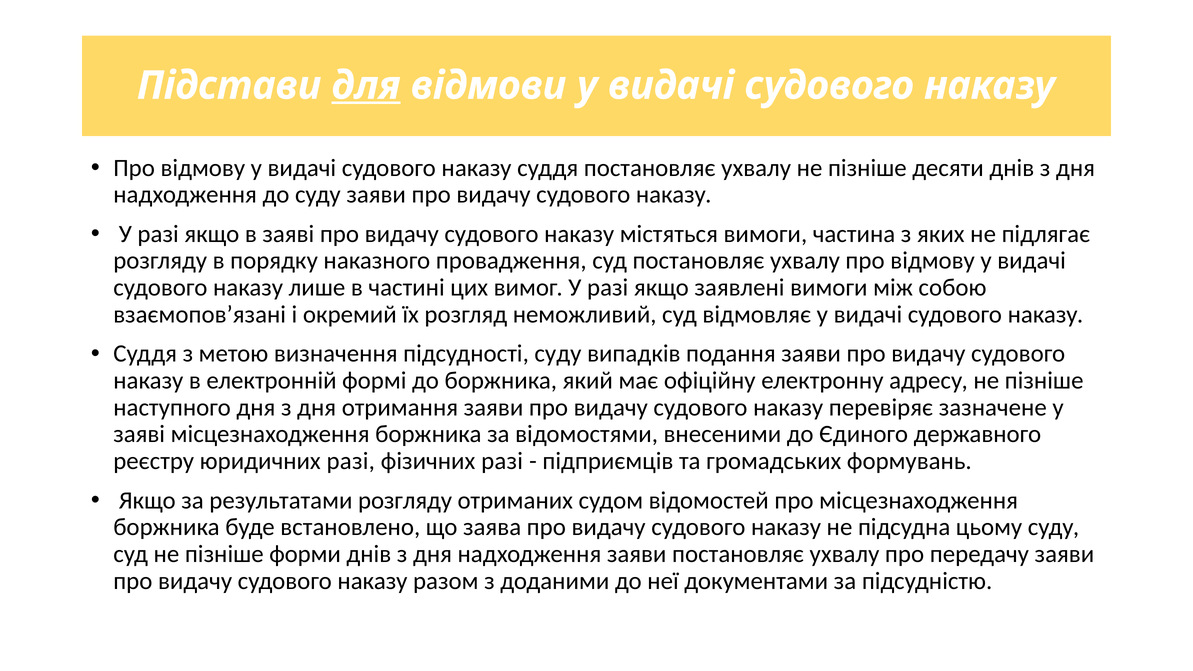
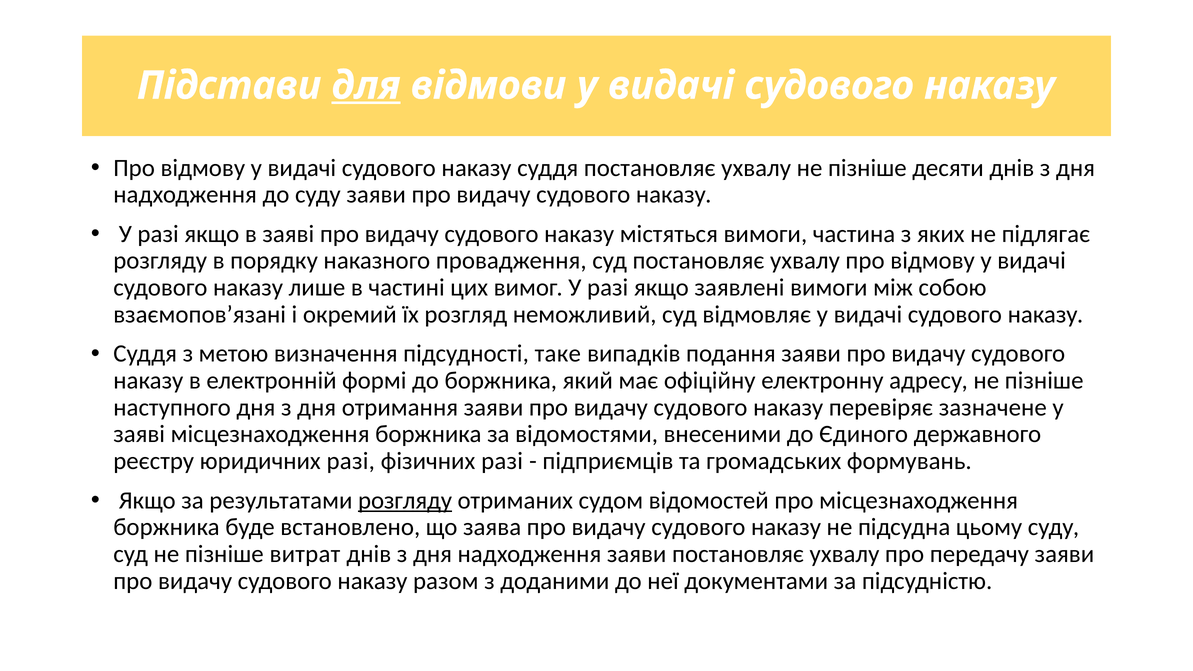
підсудності суду: суду -> таке (558, 354)
розгляду underline: none -> present (405, 500)
форми: форми -> витрат (305, 554)
